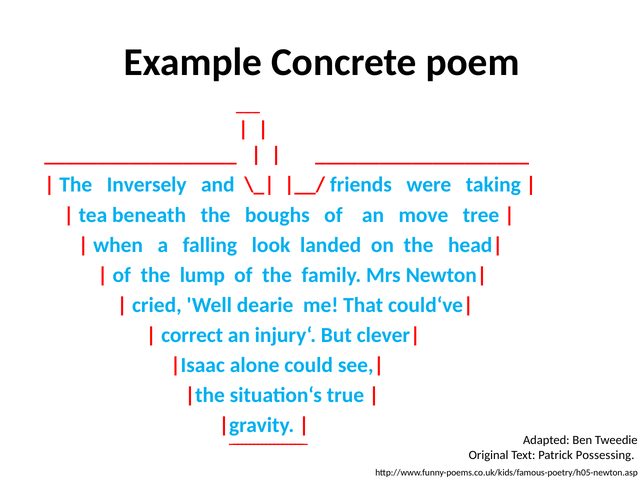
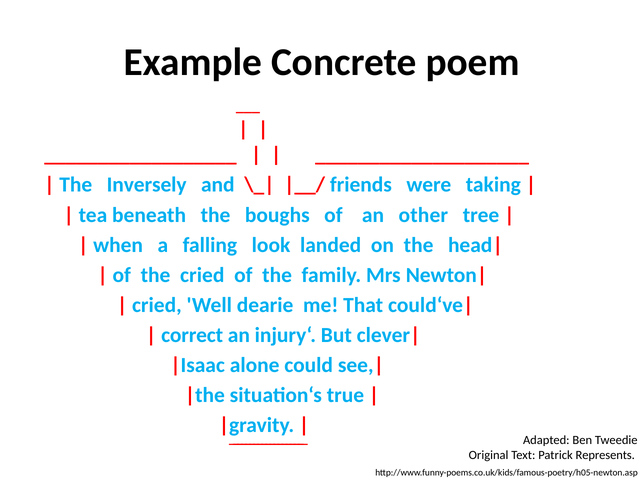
move: move -> other (423, 215)
the lump: lump -> cried (202, 275)
Possessing: Possessing -> Represents (605, 455)
